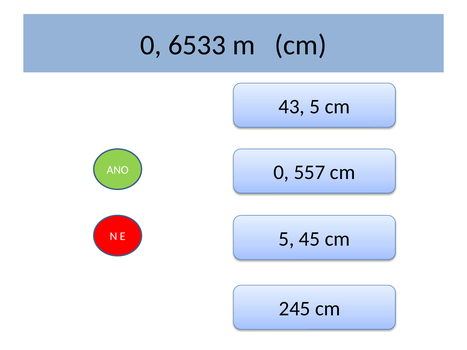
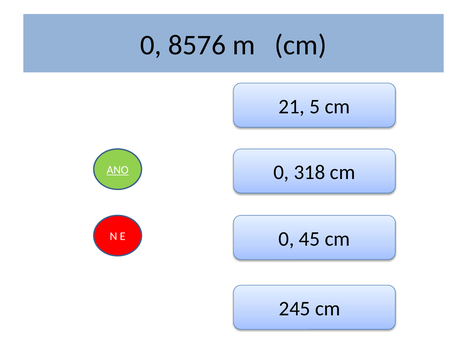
6533: 6533 -> 8576 (197, 45)
43: 43 -> 21 (292, 107)
557: 557 -> 318 (309, 173)
ANO underline: none -> present (118, 170)
5: 5 -> 0 (286, 239)
